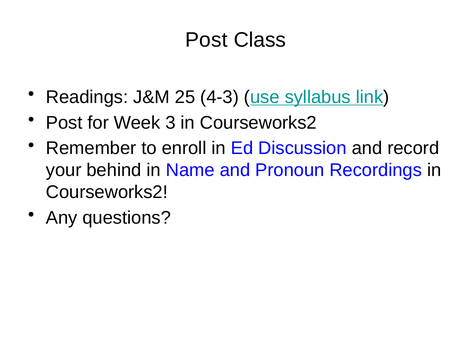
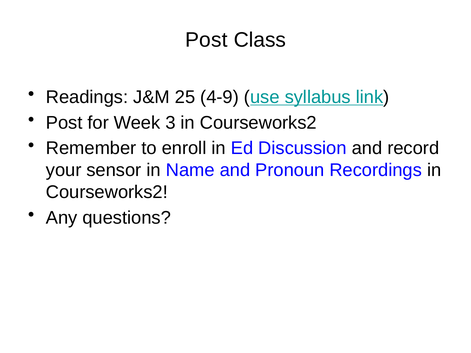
4-3: 4-3 -> 4-9 (220, 97)
behind: behind -> sensor (114, 170)
